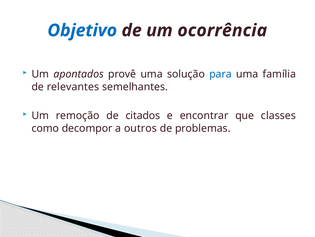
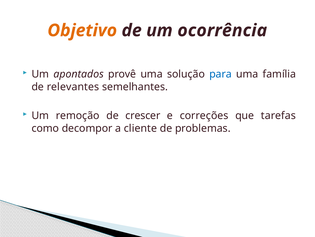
Objetivo colour: blue -> orange (82, 30)
citados: citados -> crescer (143, 115)
encontrar: encontrar -> correções (204, 115)
classes: classes -> tarefas (278, 115)
outros: outros -> cliente (140, 128)
